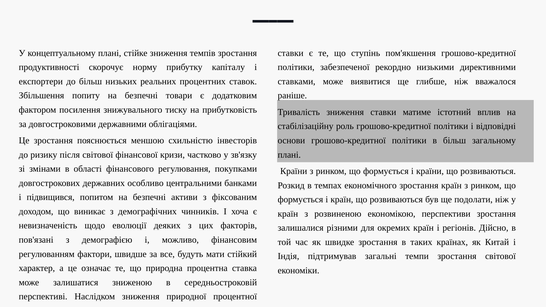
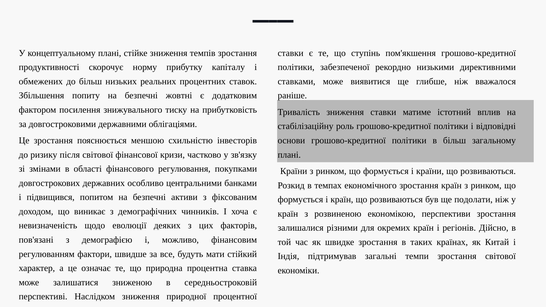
експортери: експортери -> обмежених (41, 82)
товари: товари -> жовтні (179, 96)
